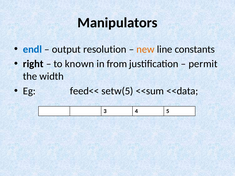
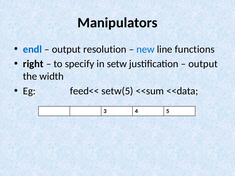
new colour: orange -> blue (145, 49)
constants: constants -> functions (195, 49)
known: known -> specify (80, 64)
from: from -> setw (117, 64)
permit: permit -> output (203, 64)
